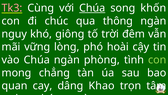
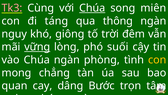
khốn: khốn -> miên (153, 8)
chúc: chúc -> táng (56, 21)
vững underline: none -> present (37, 47)
hoài: hoài -> suối (118, 47)
con colour: light green -> yellow (157, 60)
Khao: Khao -> Bước (102, 85)
